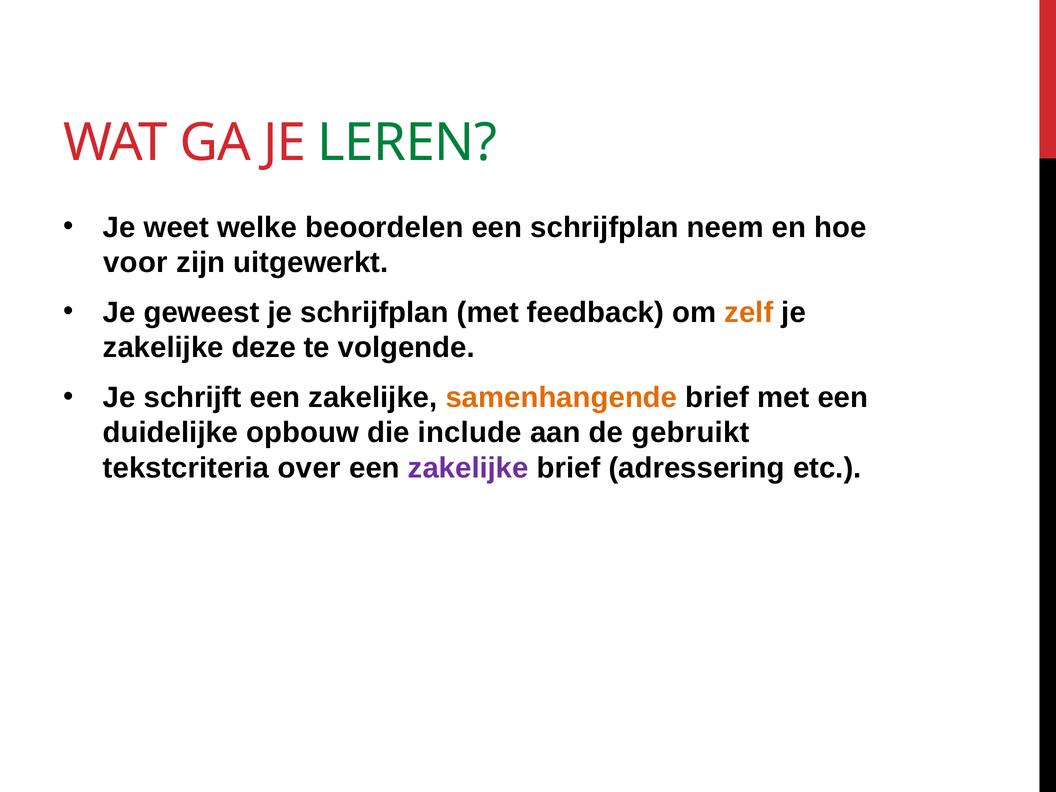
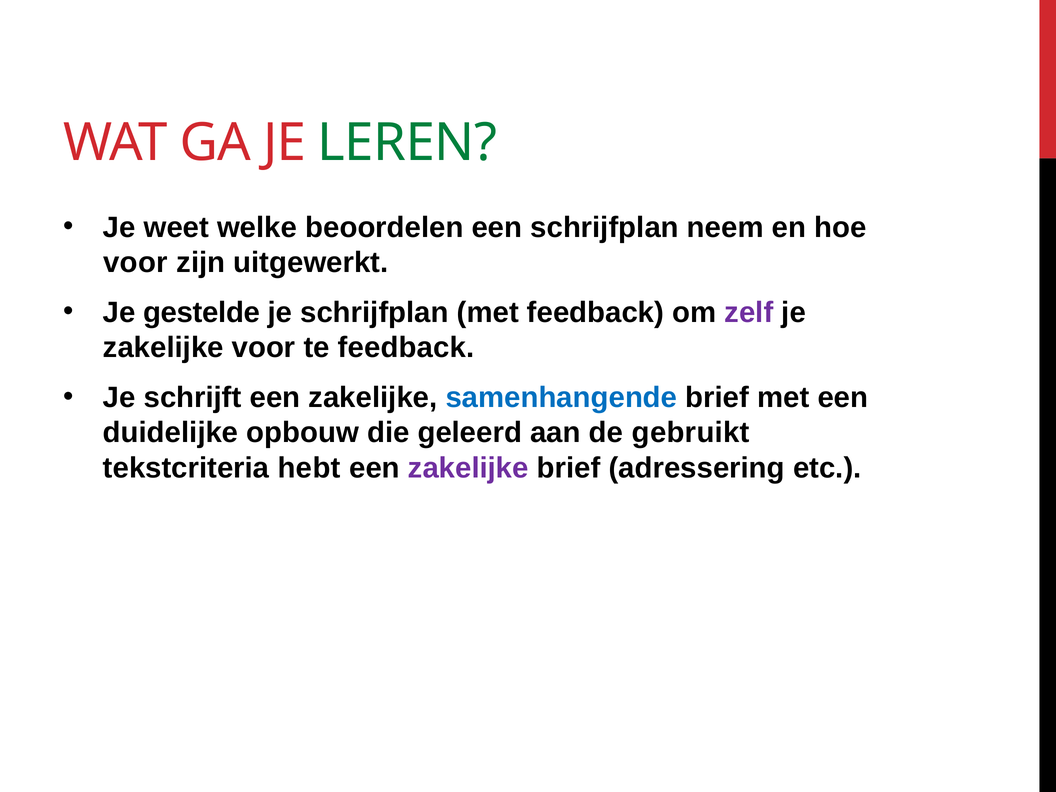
geweest: geweest -> gestelde (202, 312)
zelf colour: orange -> purple (749, 312)
zakelijke deze: deze -> voor (264, 348)
te volgende: volgende -> feedback (406, 348)
samenhangende colour: orange -> blue (561, 398)
include: include -> geleerd (470, 433)
over: over -> hebt (309, 468)
